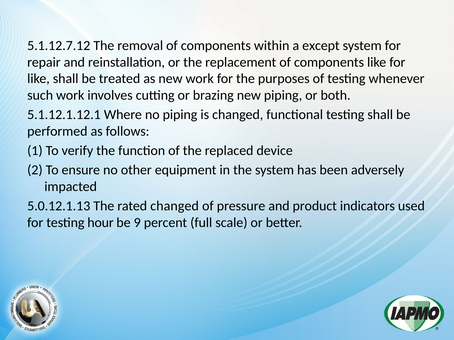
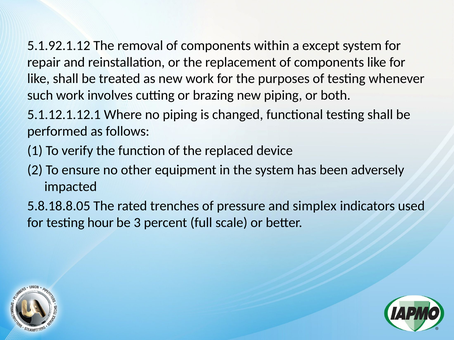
5.1.12.7.12: 5.1.12.7.12 -> 5.1.92.1.12 (59, 46)
5.0.12.1.13: 5.0.12.1.13 -> 5.8.18.8.05 (59, 206)
rated changed: changed -> trenches (175, 206)
product: product -> simplex (315, 206)
9: 9 -> 3 (137, 223)
